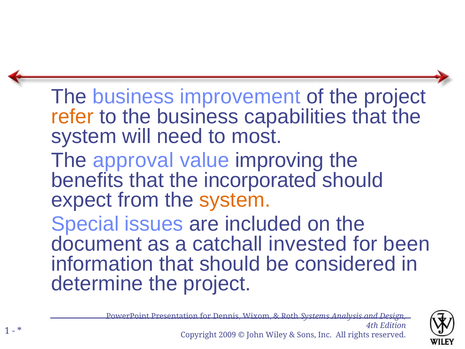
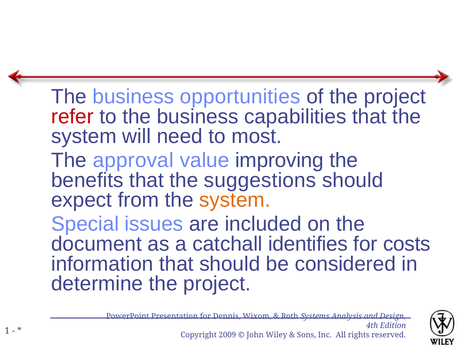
improvement: improvement -> opportunities (240, 97)
refer colour: orange -> red (72, 116)
incorporated: incorporated -> suggestions (260, 180)
invested: invested -> identifies (308, 244)
been: been -> costs (407, 244)
